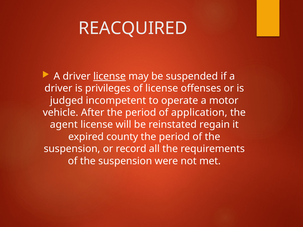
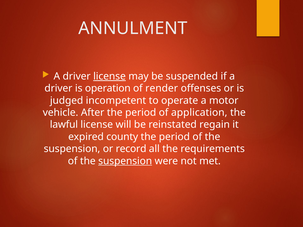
REACQUIRED: REACQUIRED -> ANNULMENT (133, 28)
privileges: privileges -> operation (108, 88)
of license: license -> render (162, 88)
agent: agent -> lawful (64, 125)
suspension underline: none -> present (125, 161)
